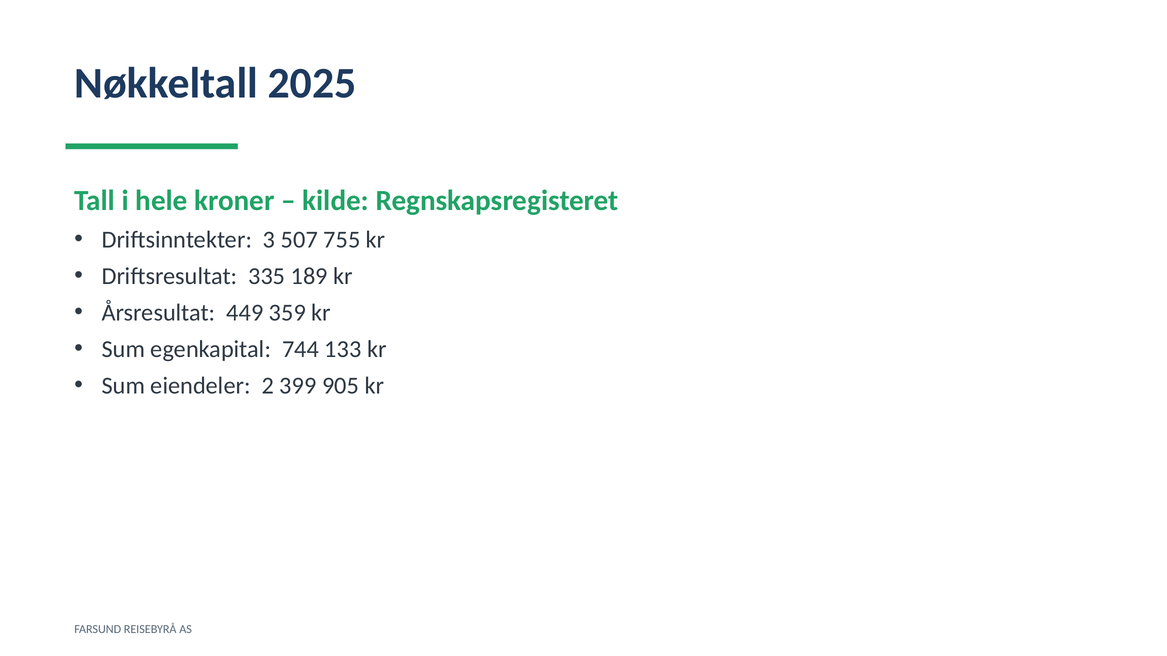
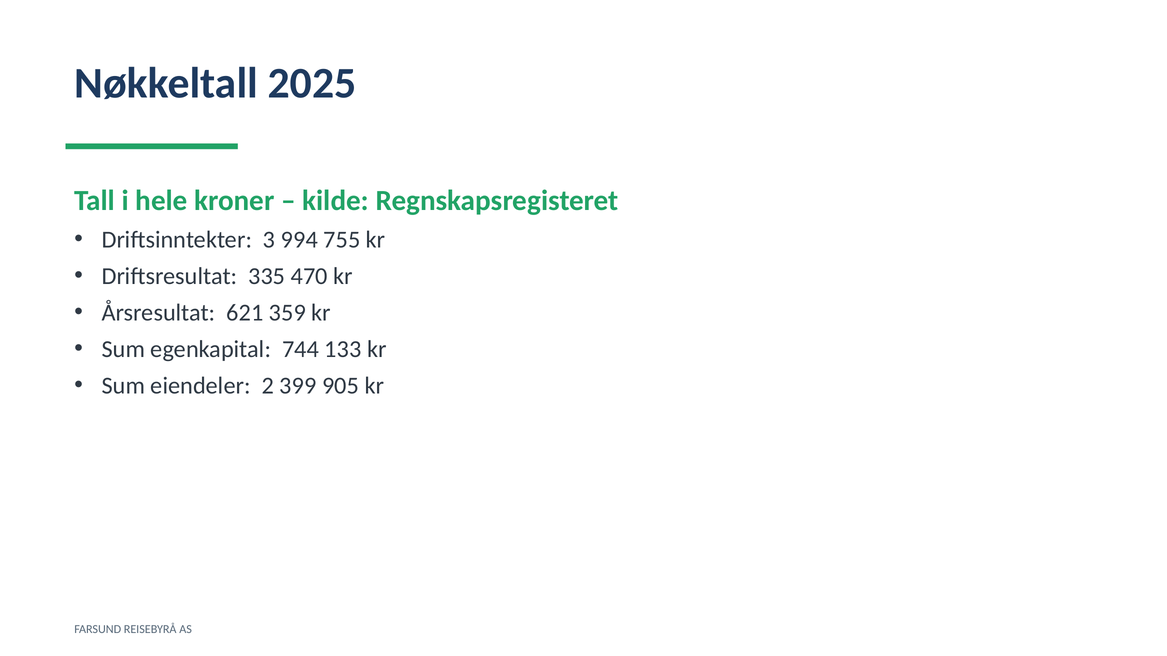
507: 507 -> 994 (299, 240)
189: 189 -> 470 (309, 276)
449: 449 -> 621 (245, 313)
